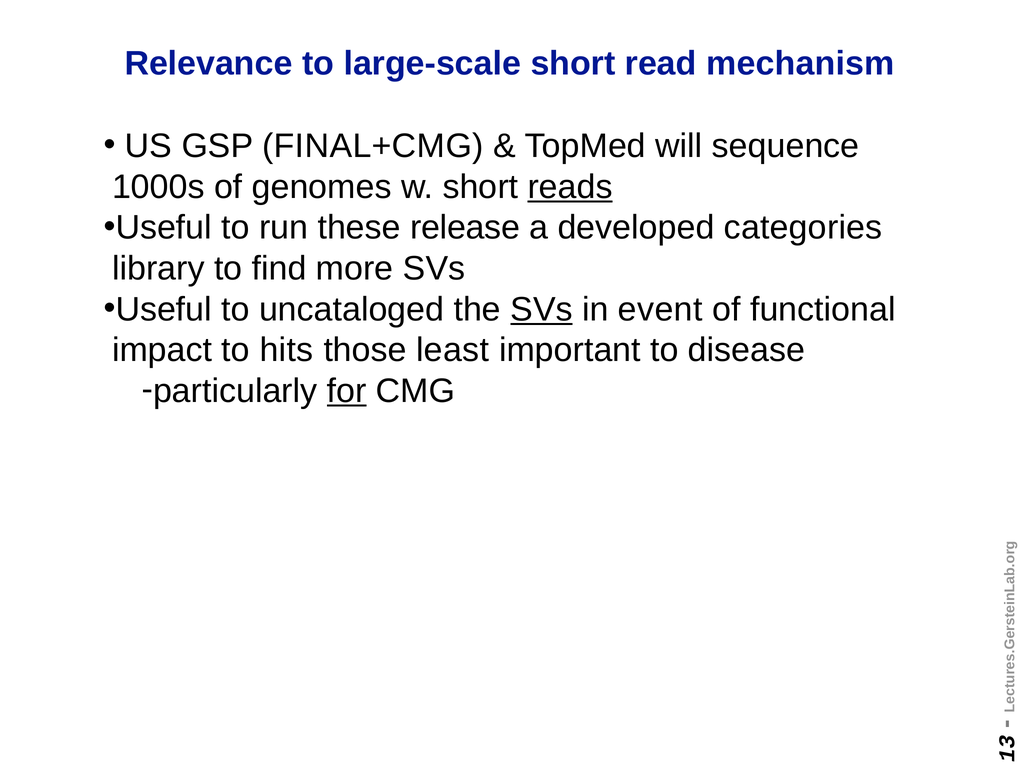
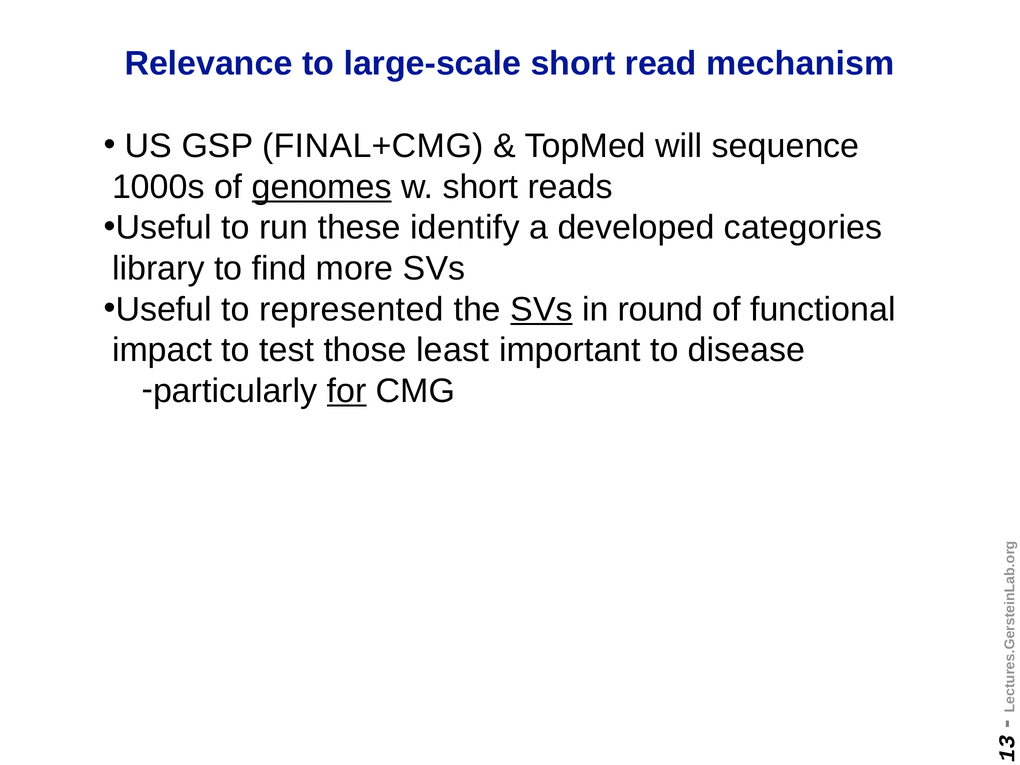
genomes underline: none -> present (322, 187)
reads underline: present -> none (570, 187)
release: release -> identify (465, 228)
uncataloged: uncataloged -> represented (351, 309)
event: event -> round (661, 309)
hits: hits -> test (287, 350)
